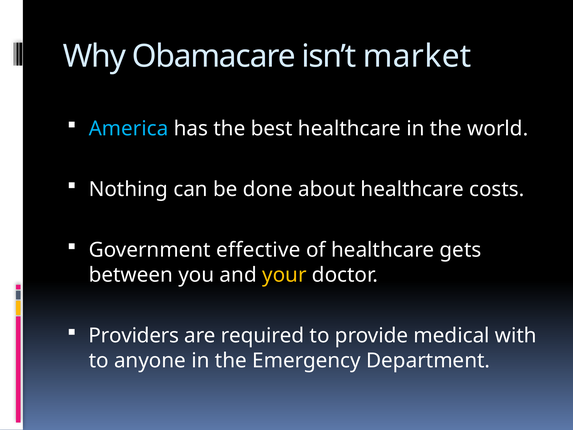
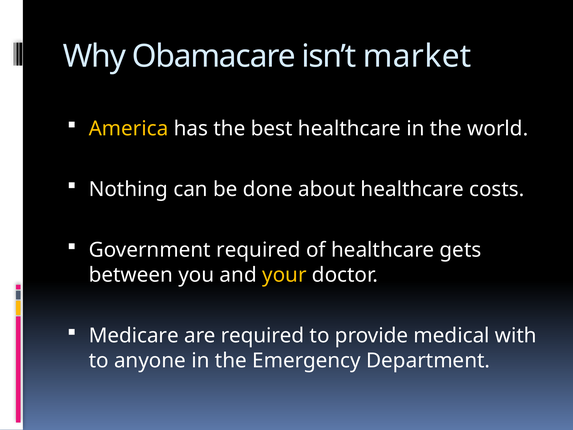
America colour: light blue -> yellow (129, 128)
Government effective: effective -> required (258, 250)
Providers: Providers -> Medicare (134, 336)
